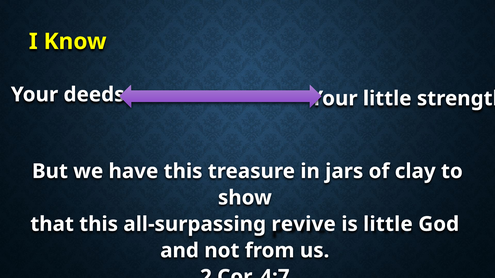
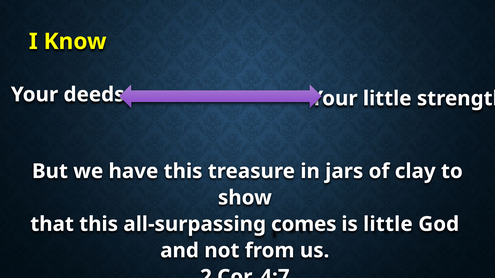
revive: revive -> comes (304, 224)
